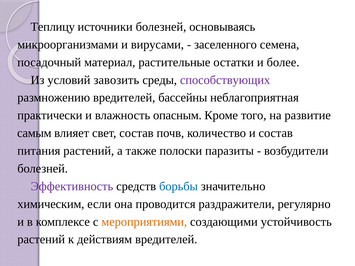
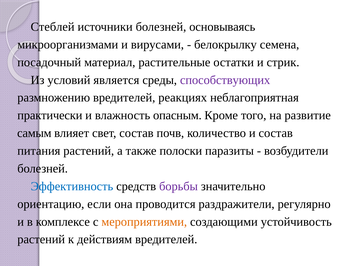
Теплицу: Теплицу -> Стеблей (53, 27)
заселенного: заселенного -> белокрылку (225, 45)
более: более -> стрик (283, 62)
завозить: завозить -> является (116, 80)
бассейны: бассейны -> реакциях (183, 98)
Эффективность colour: purple -> blue (72, 186)
борьбы colour: blue -> purple (179, 186)
химическим: химическим -> ориентацию (51, 204)
